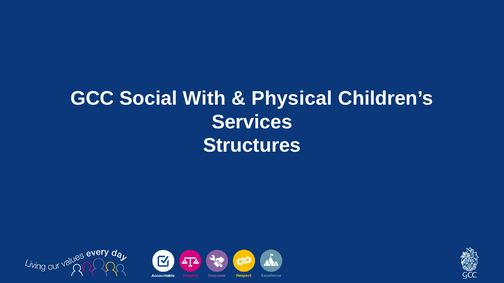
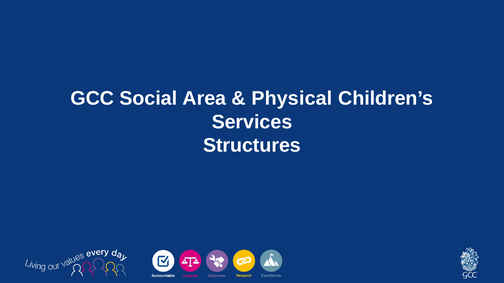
With: With -> Area (204, 99)
